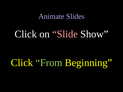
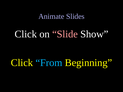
From colour: light green -> light blue (49, 63)
